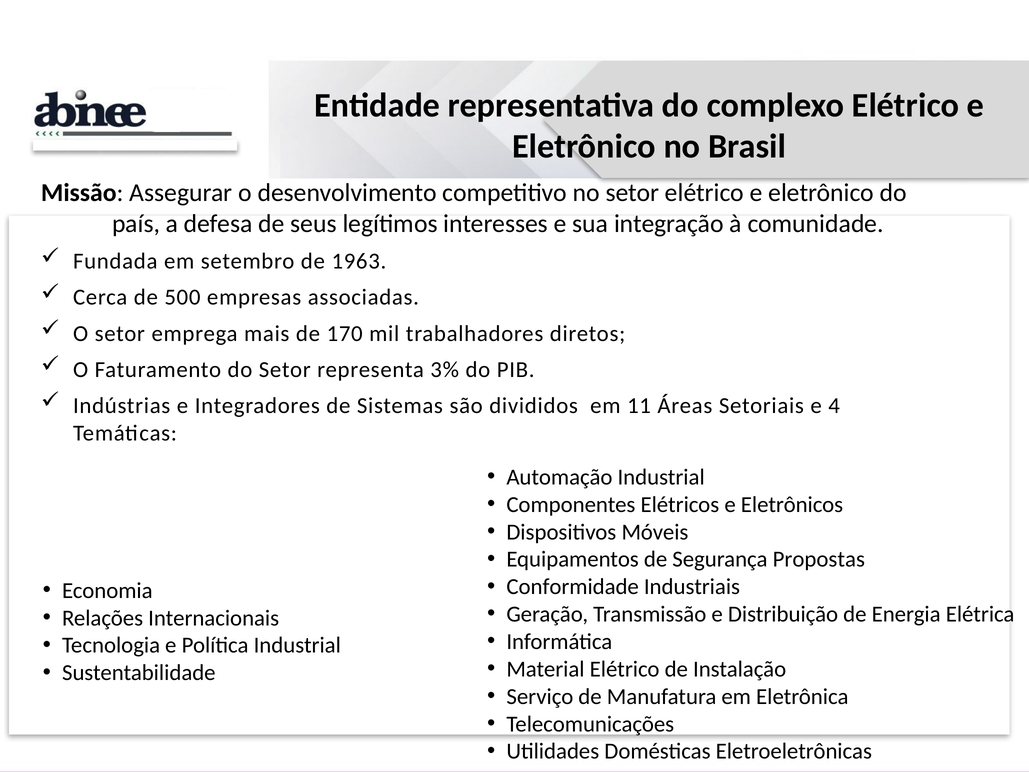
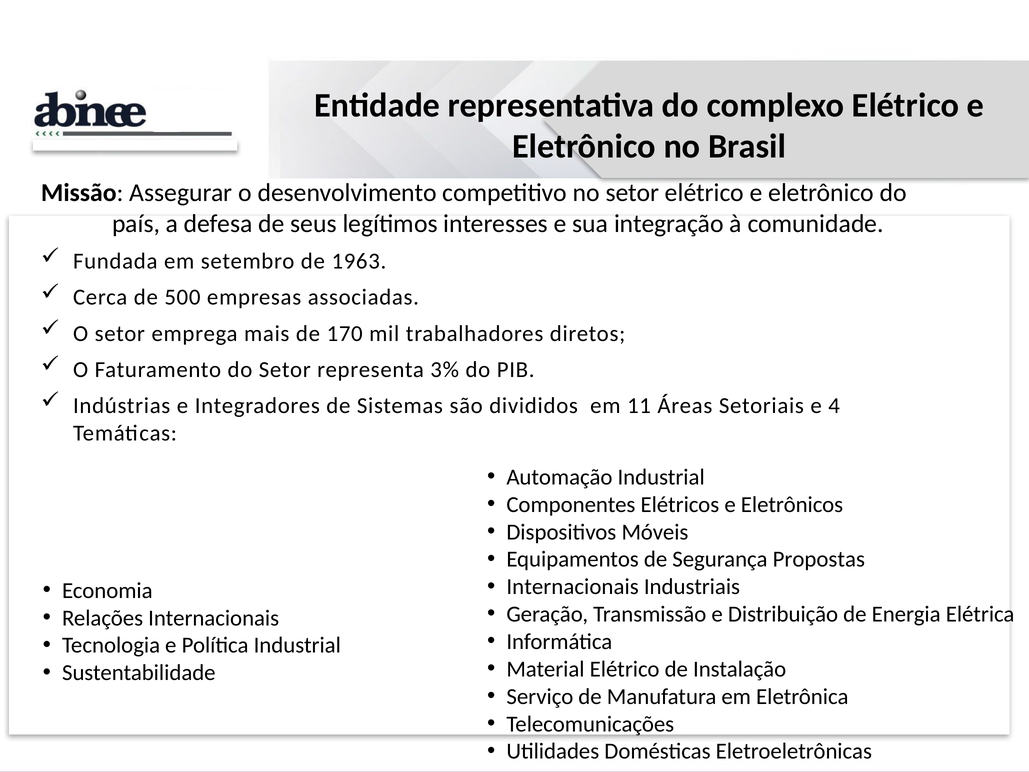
Conformidade: Conformidade -> Internacionais (573, 587)
